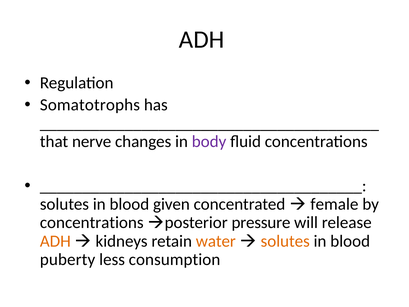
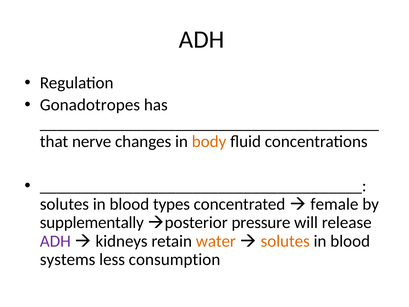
Somatotrophs: Somatotrophs -> Gonadotropes (90, 105)
body colour: purple -> orange (209, 142)
given: given -> types (171, 204)
concentrations: concentrations -> supplementally (92, 222)
ADH colour: orange -> purple (55, 241)
puberty: puberty -> systems (68, 259)
